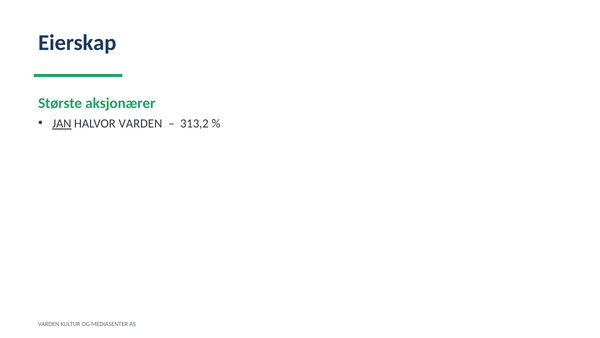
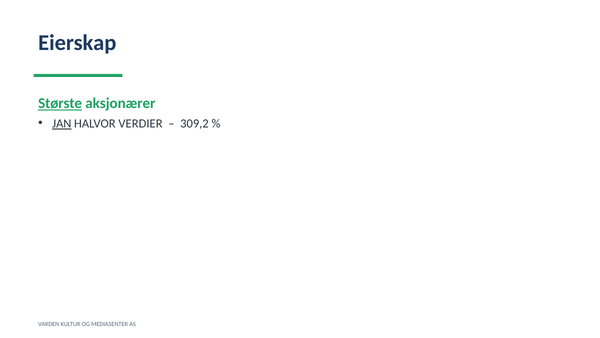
Største underline: none -> present (60, 103)
HALVOR VARDEN: VARDEN -> VERDIER (141, 123)
313,2: 313,2 -> 309,2 (194, 123)
